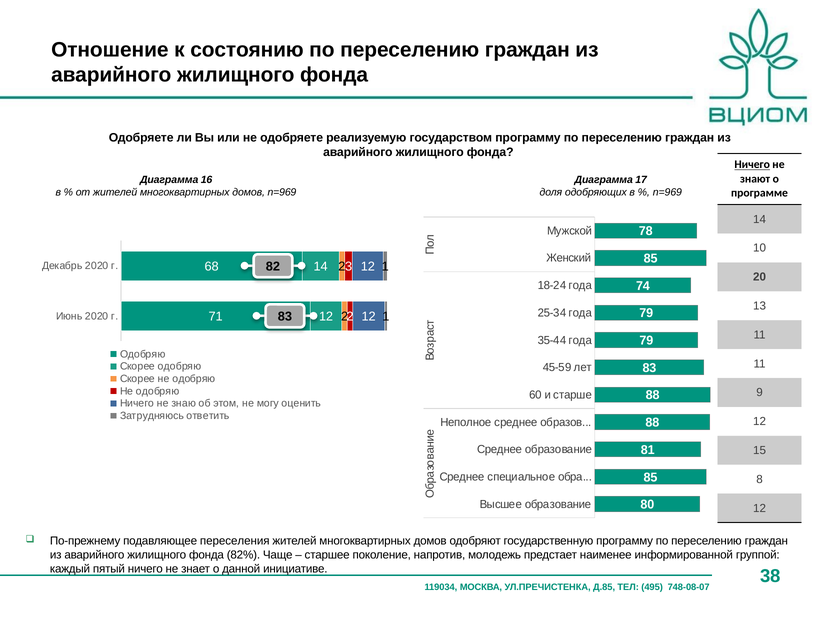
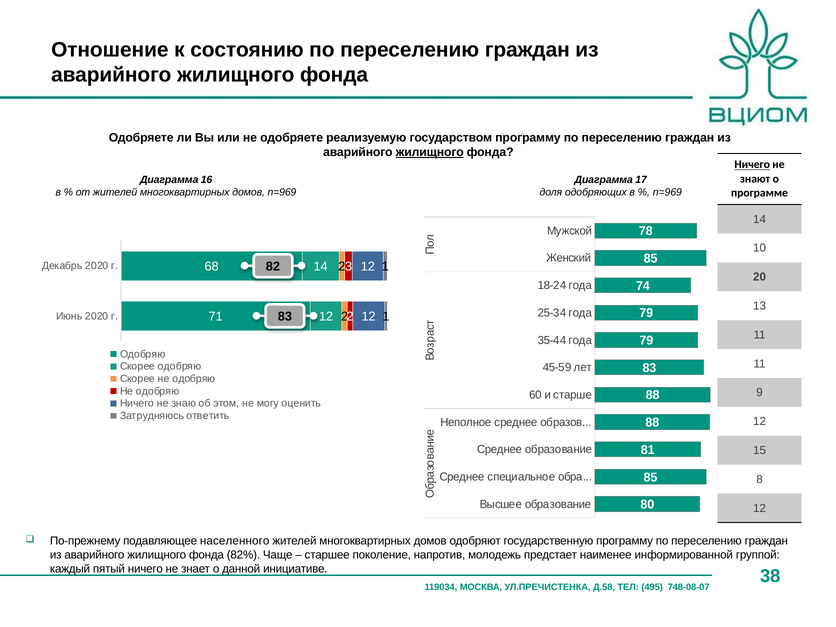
жилищного underline: none -> present (430, 152)
переселения: переселения -> населенного (235, 541)
Д.85: Д.85 -> Д.58 (604, 587)
